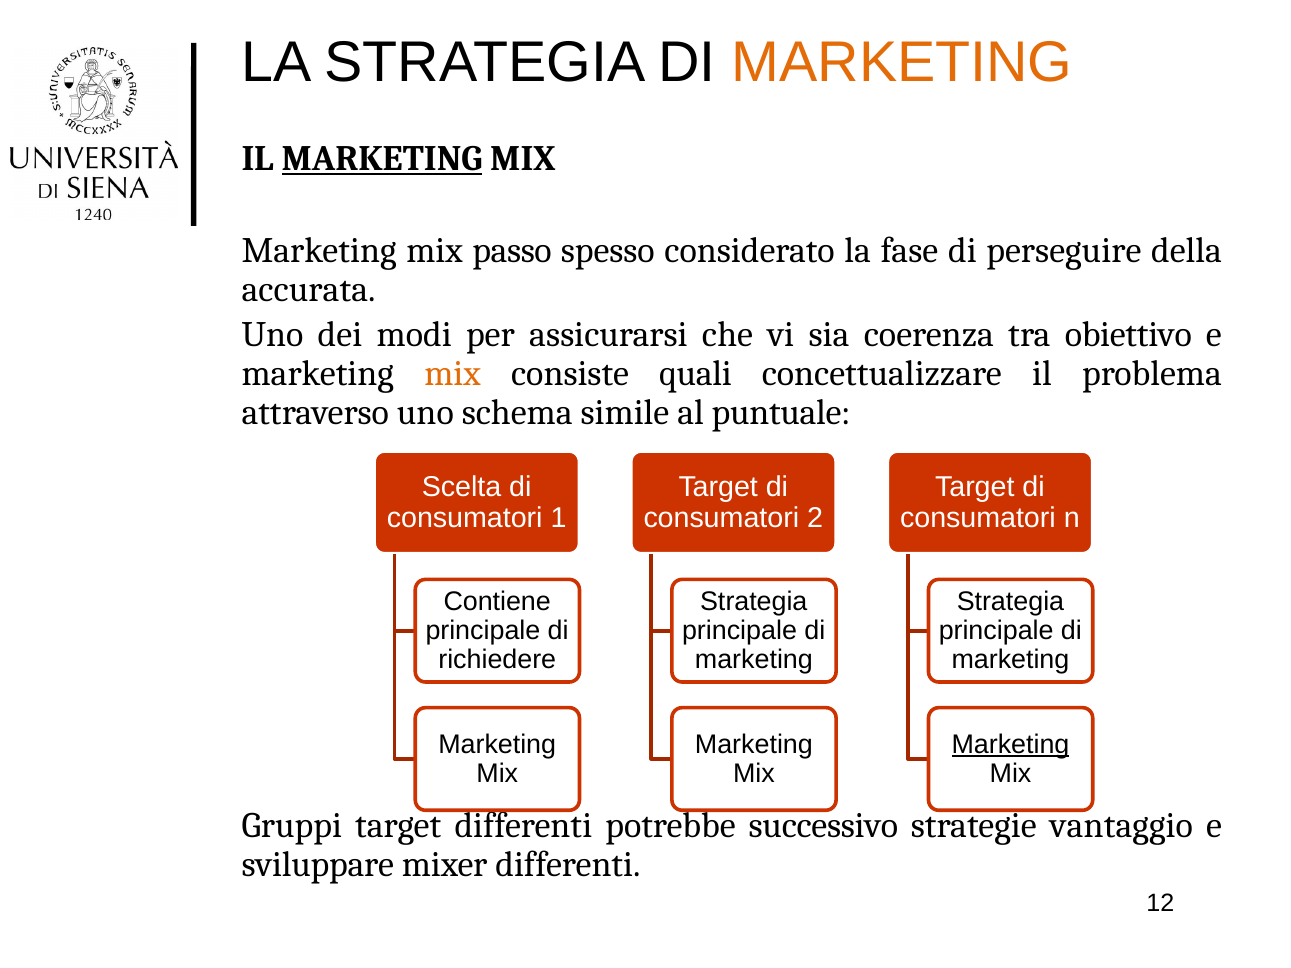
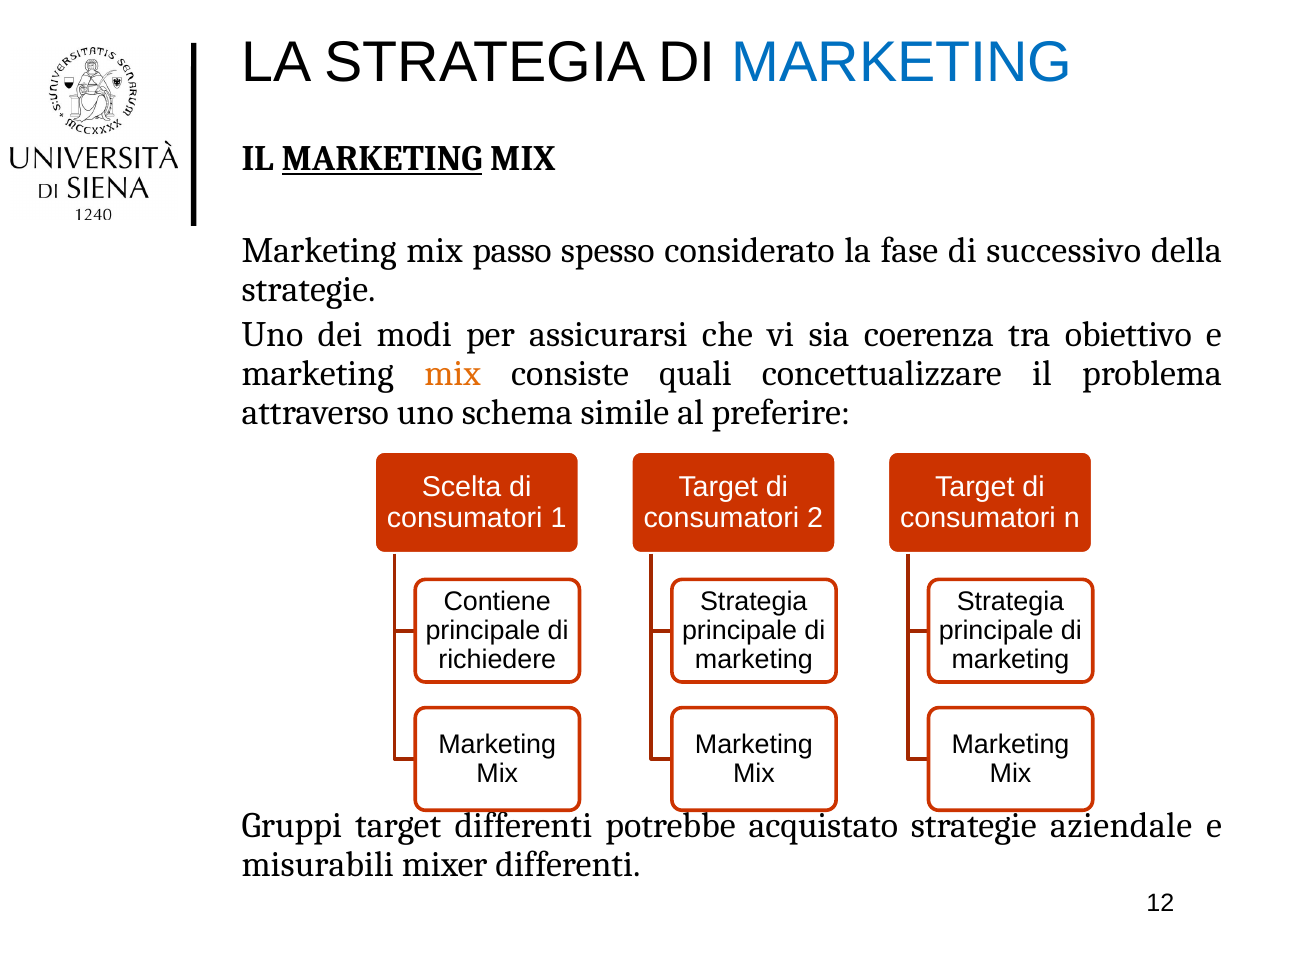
MARKETING colour: orange -> blue (902, 63)
perseguire: perseguire -> successivo (1064, 251)
accurata: accurata -> strategie (309, 289)
puntuale: puntuale -> preferire (781, 413)
Marketing underline: present -> none (1011, 744)
successivo: successivo -> acquistato (823, 826)
vantaggio: vantaggio -> aziendale (1121, 826)
sviluppare: sviluppare -> misurabili (318, 864)
